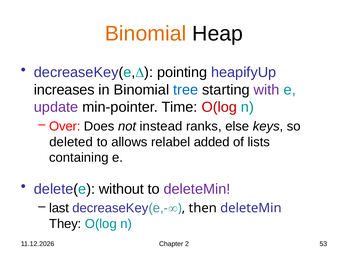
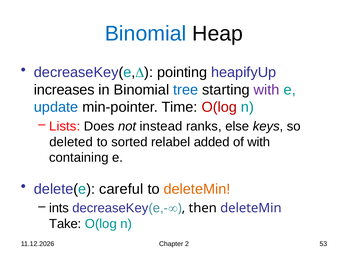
Binomial colour: orange -> blue (146, 34)
update colour: purple -> blue (56, 107)
Over: Over -> Lists (65, 126)
allows: allows -> sorted (129, 142)
of lists: lists -> with (259, 142)
without: without -> careful (121, 189)
deleteMin colour: purple -> orange (197, 189)
last: last -> ints (59, 208)
They: They -> Take (65, 224)
